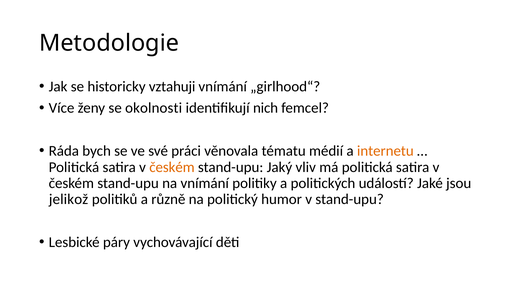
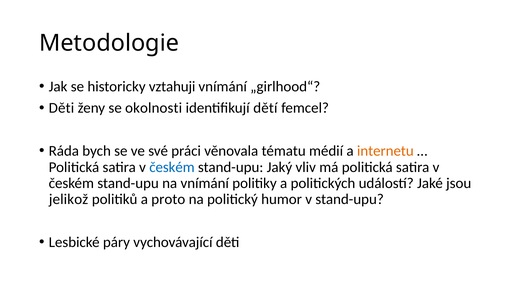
Více: Více -> Děti (61, 108)
nich: nich -> dětí (265, 108)
českém colour: orange -> blue (172, 167)
různě: různě -> proto (168, 200)
